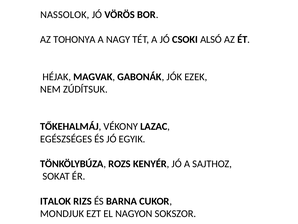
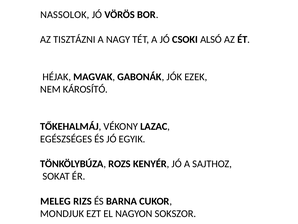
TOHONYA: TOHONYA -> TISZTÁZNI (74, 39)
ZÚDÍTSUK: ZÚDÍTSUK -> KÁROSÍTÓ (85, 89)
ITALOK: ITALOK -> MELEG (56, 201)
